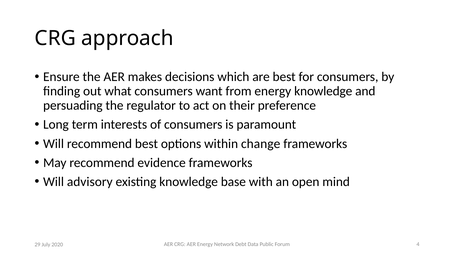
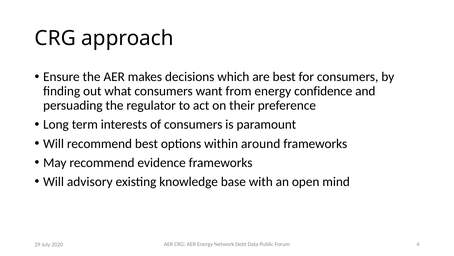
energy knowledge: knowledge -> confidence (323, 91)
change: change -> around (261, 143)
